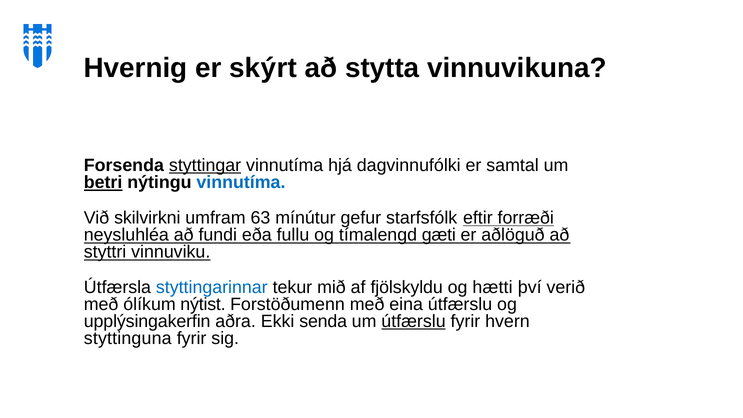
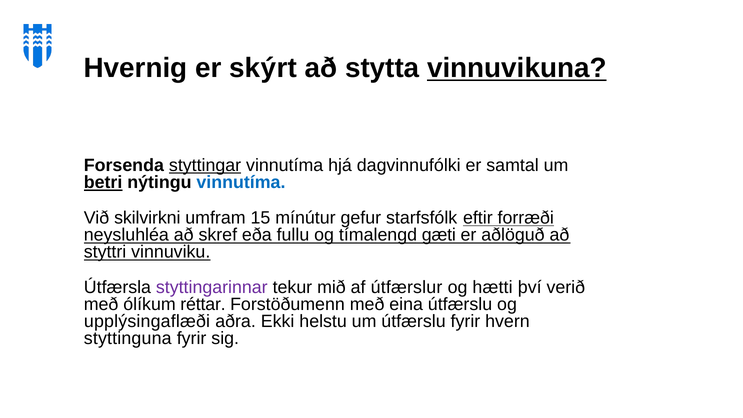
vinnuvikuna underline: none -> present (517, 68)
63: 63 -> 15 (260, 218)
fundi: fundi -> skref (218, 235)
styttingarinnar colour: blue -> purple (212, 287)
fjölskyldu: fjölskyldu -> útfærslur (407, 287)
nýtist: nýtist -> réttar (203, 304)
upplýsingakerfin: upplýsingakerfin -> upplýsingaflæði (147, 321)
senda: senda -> helstu (323, 321)
útfærslu underline: present -> none (414, 321)
